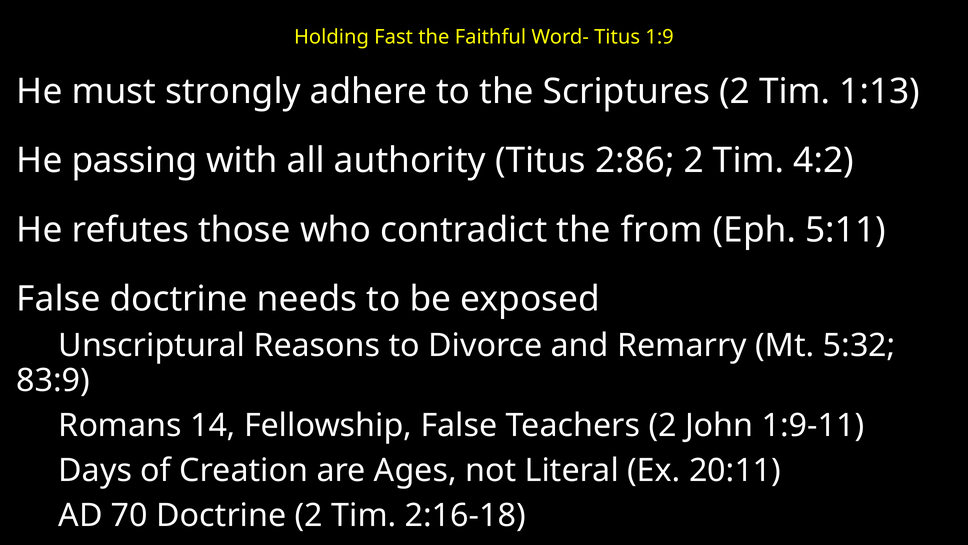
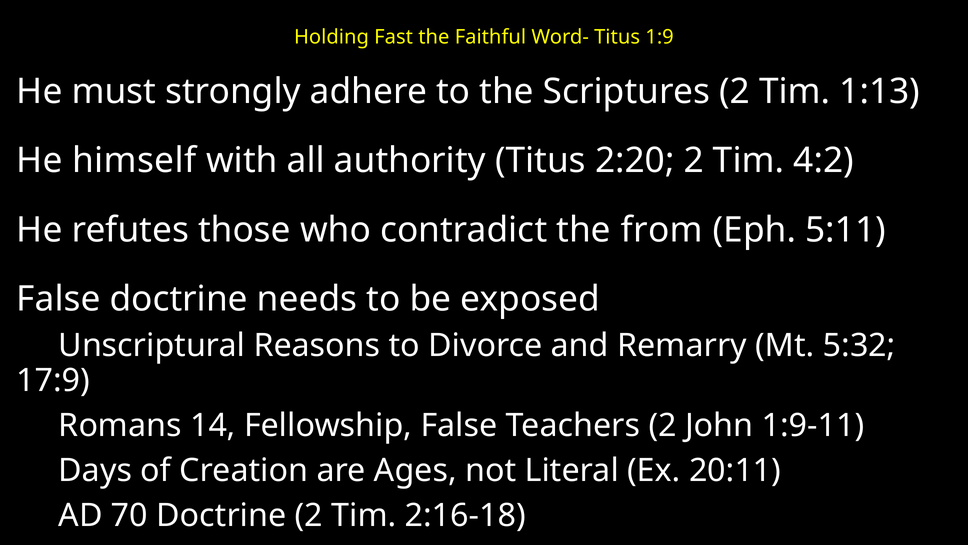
passing: passing -> himself (134, 161)
2:86: 2:86 -> 2:20 (635, 161)
83:9: 83:9 -> 17:9 (53, 380)
